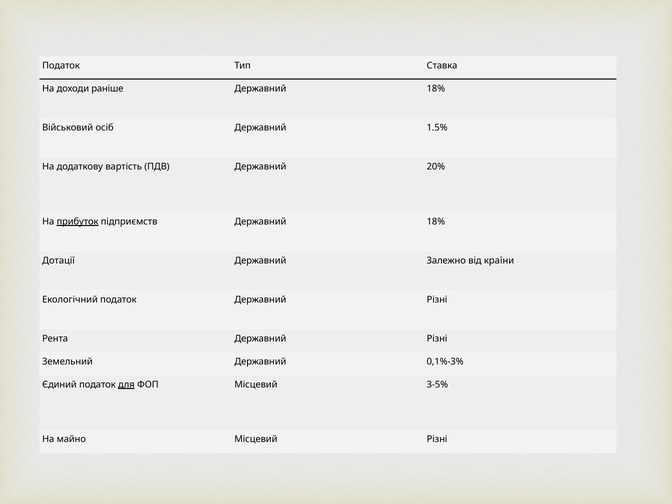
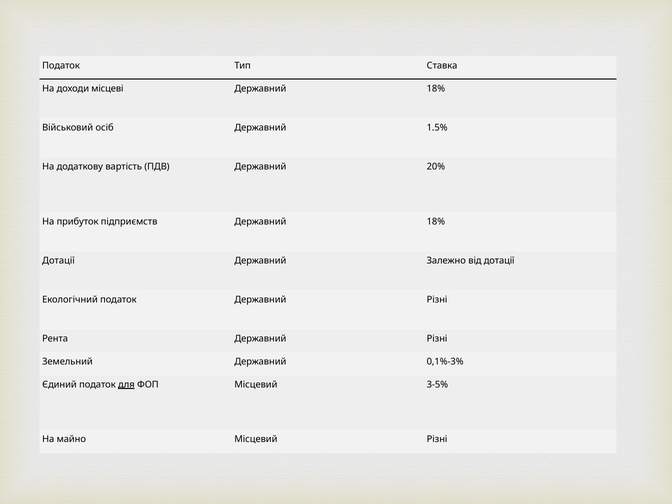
раніше: раніше -> місцеві (107, 89)
прибуток underline: present -> none (78, 222)
від країни: країни -> дотації (499, 260)
